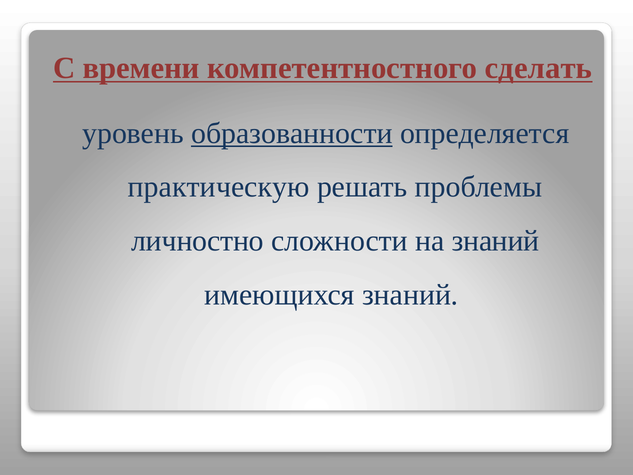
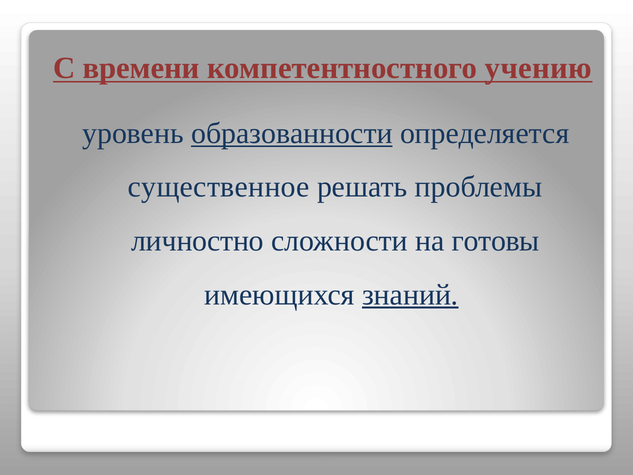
сделать: сделать -> учению (538, 68)
практическую: практическую -> существенное (219, 187)
на знаний: знаний -> готовы (496, 241)
знаний underline: none -> present (410, 295)
